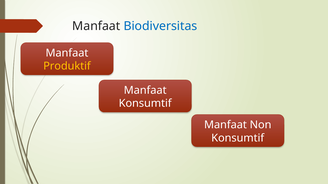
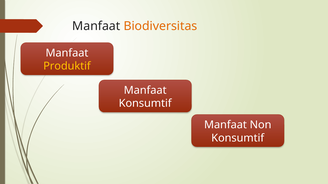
Biodiversitas colour: blue -> orange (160, 26)
